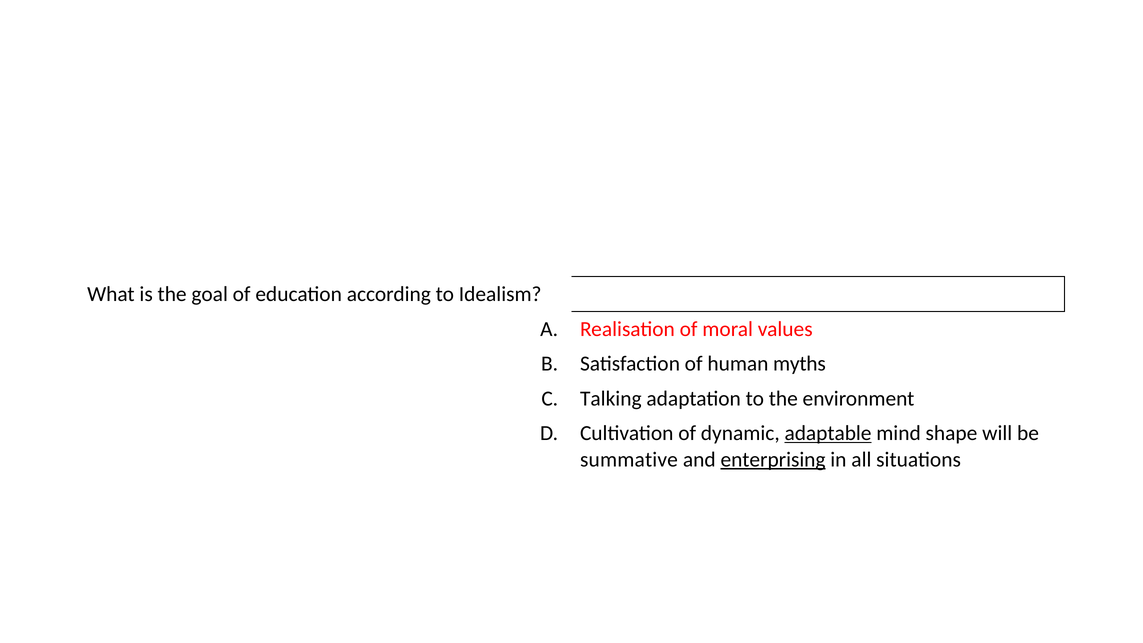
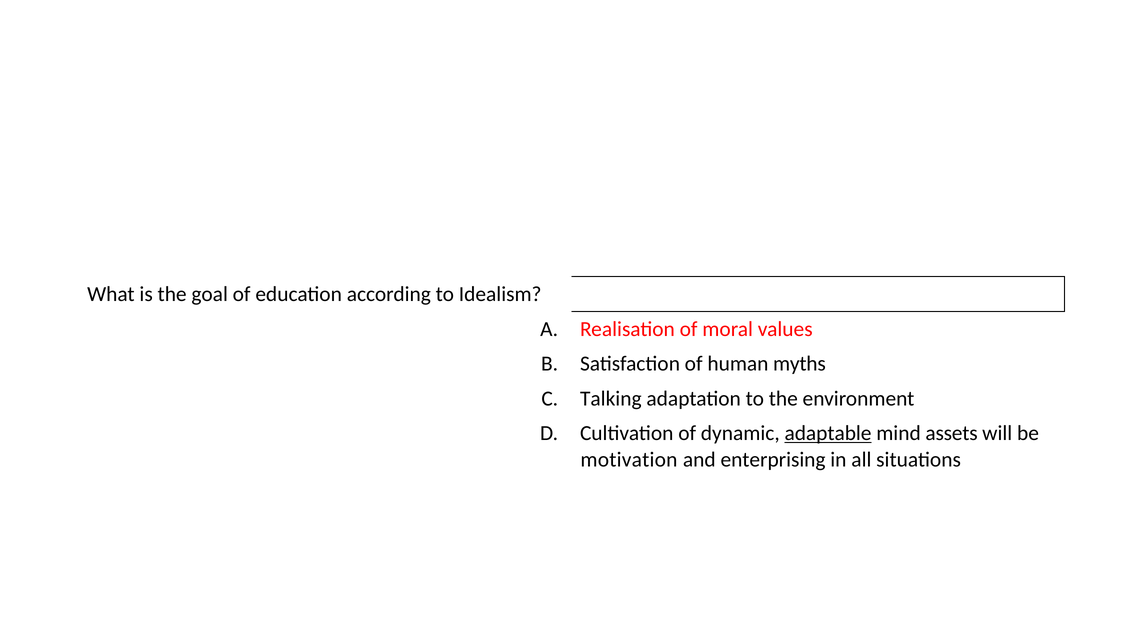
shape: shape -> assets (952, 433)
summative: summative -> motivation (629, 459)
enterprising underline: present -> none (773, 459)
